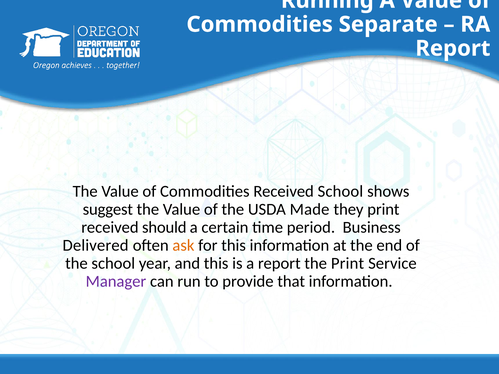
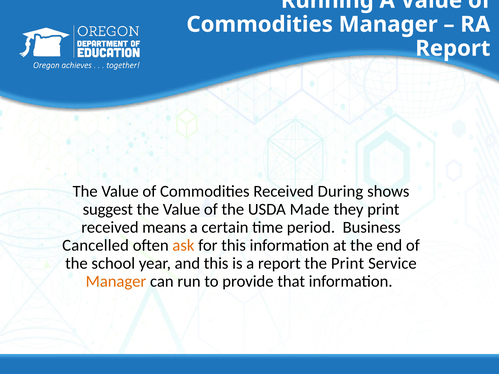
Commodities Separate: Separate -> Manager (388, 24)
Received School: School -> During (340, 192)
should: should -> means (164, 228)
Delivered: Delivered -> Cancelled (96, 245)
Manager colour: purple -> orange (116, 281)
